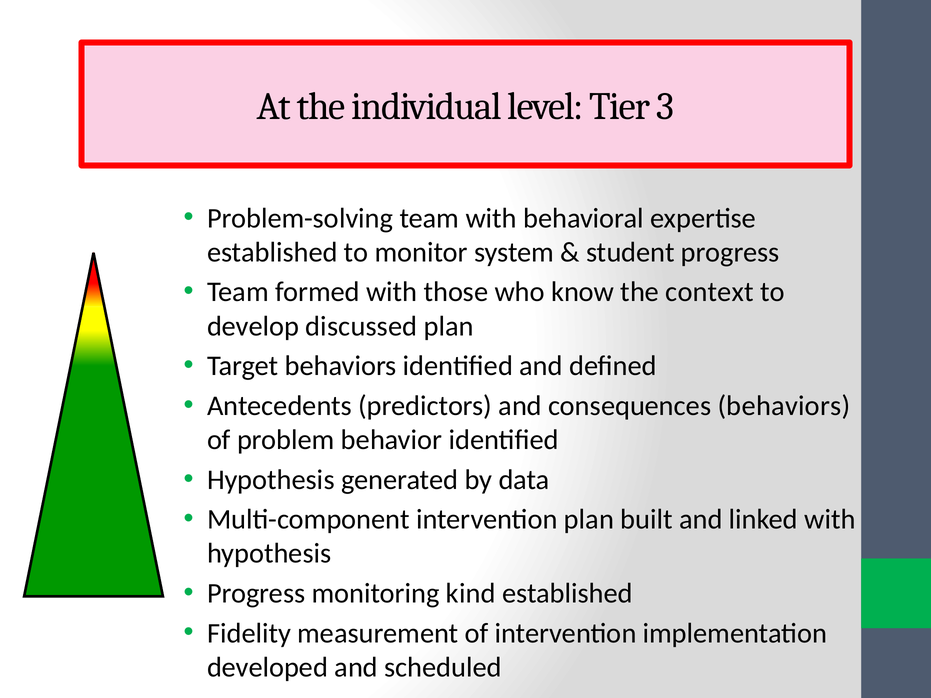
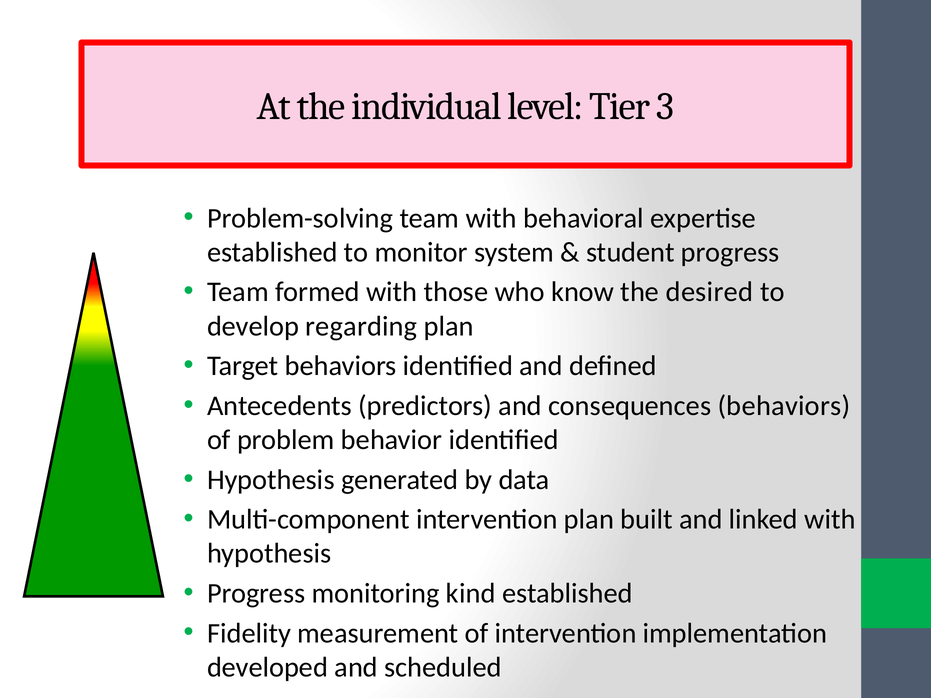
context: context -> desired (710, 292)
discussed: discussed -> regarding (361, 326)
